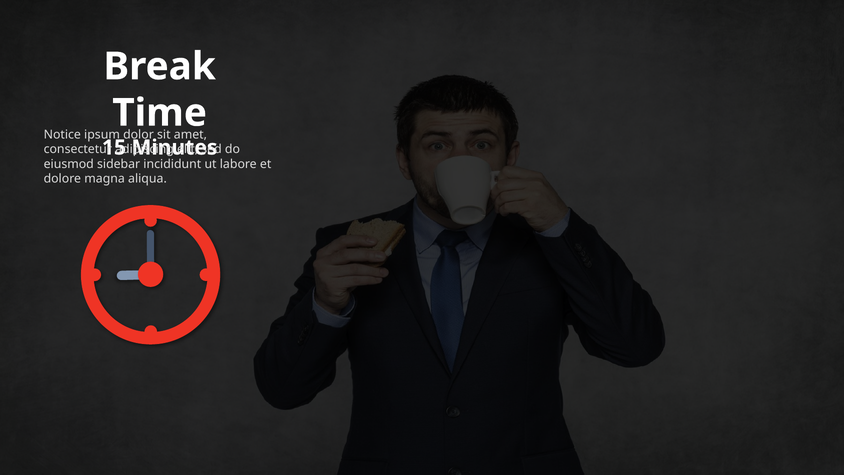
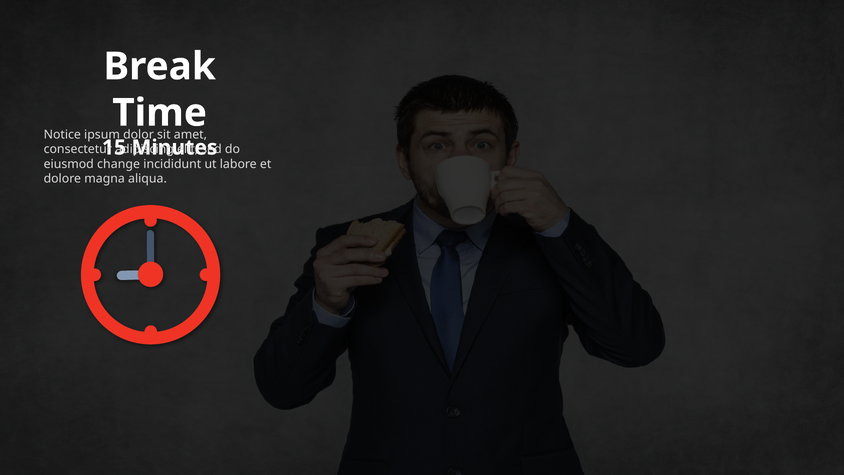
sidebar: sidebar -> change (119, 164)
